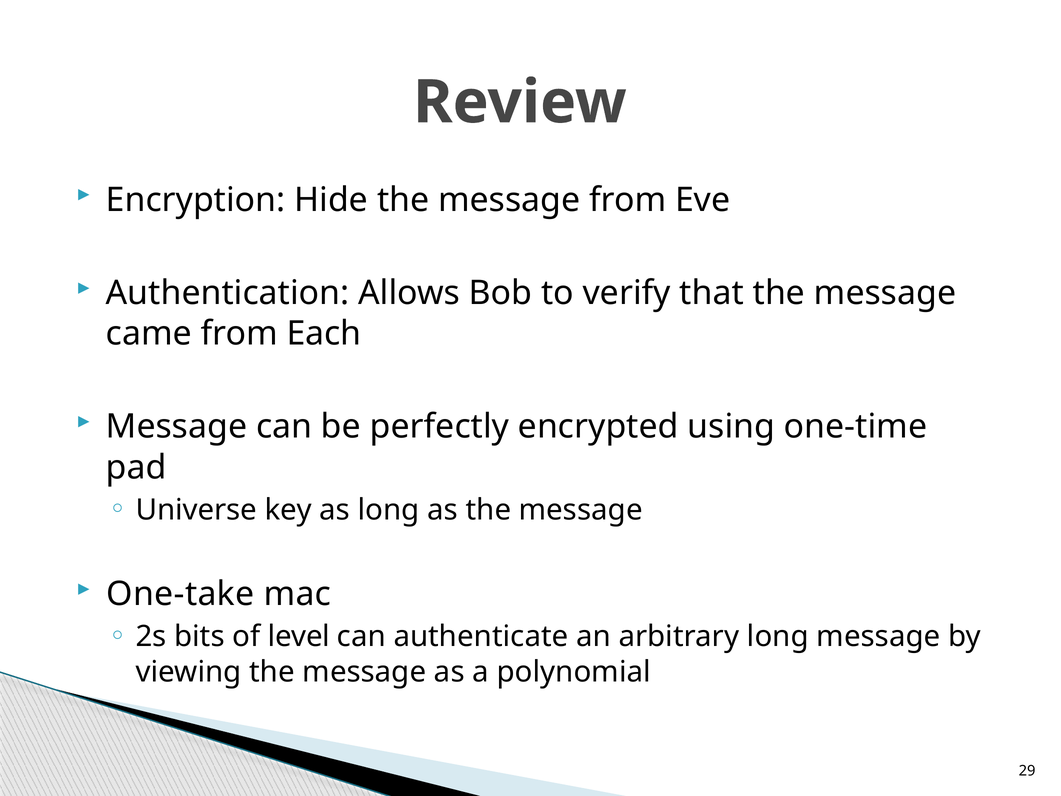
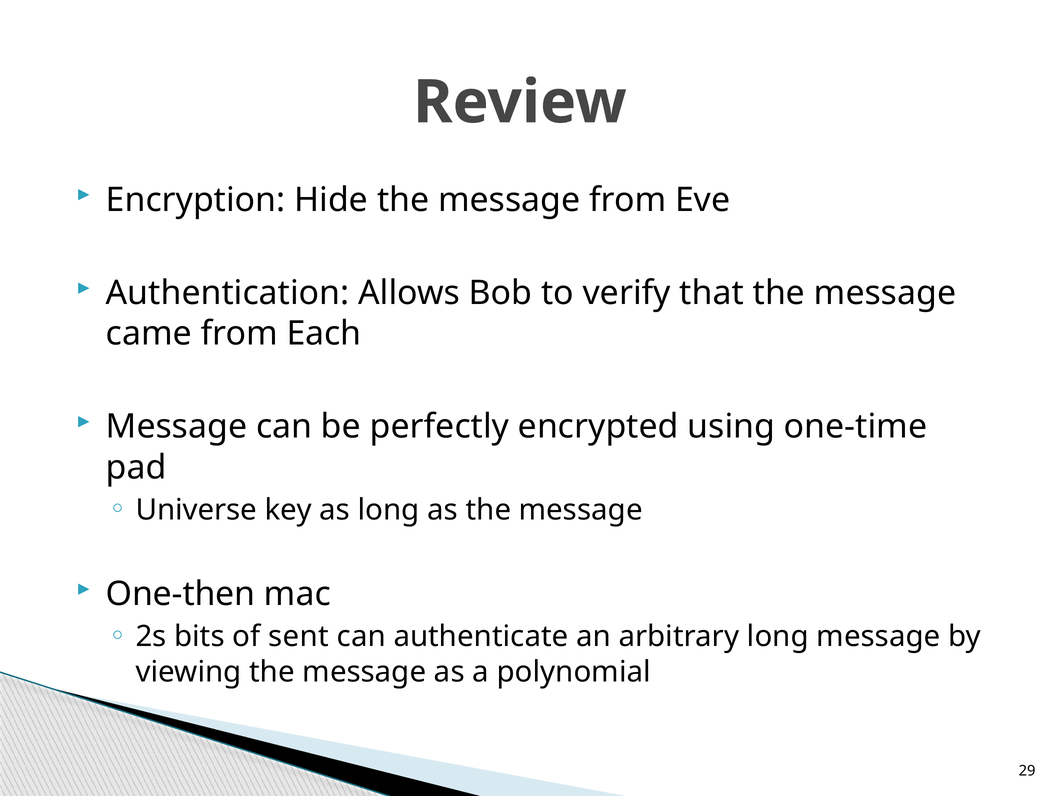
One-take: One-take -> One-then (181, 594)
level: level -> sent (299, 637)
